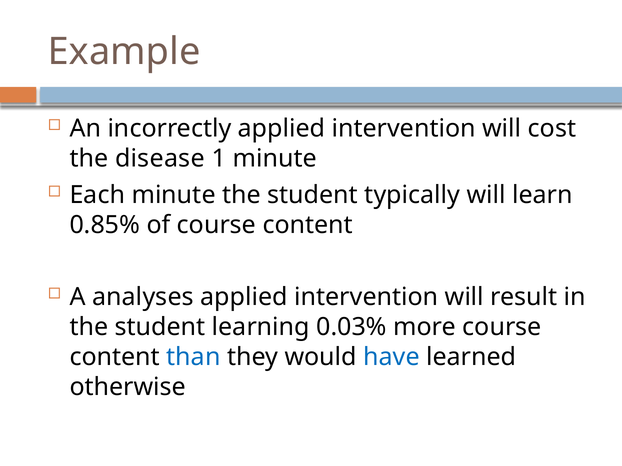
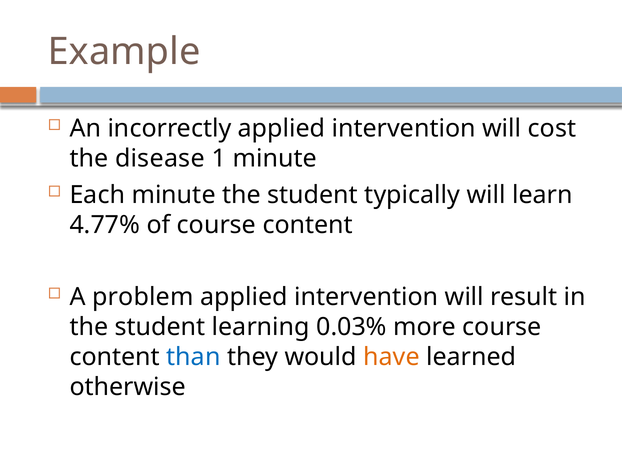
0.85%: 0.85% -> 4.77% (105, 225)
analyses: analyses -> problem (143, 297)
have colour: blue -> orange (392, 358)
